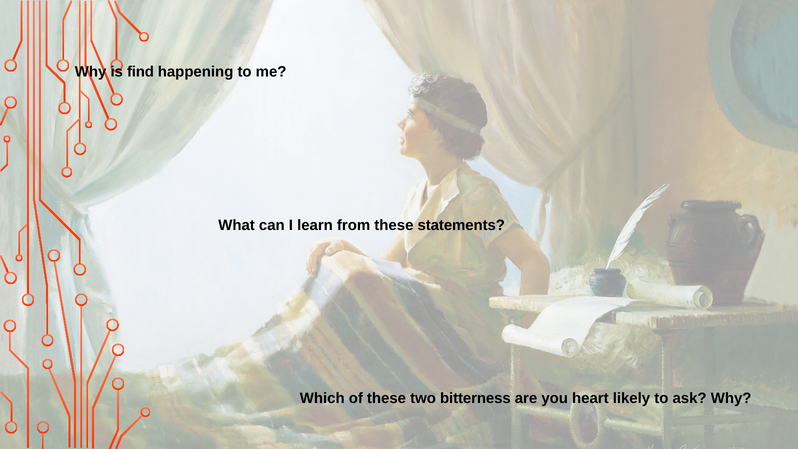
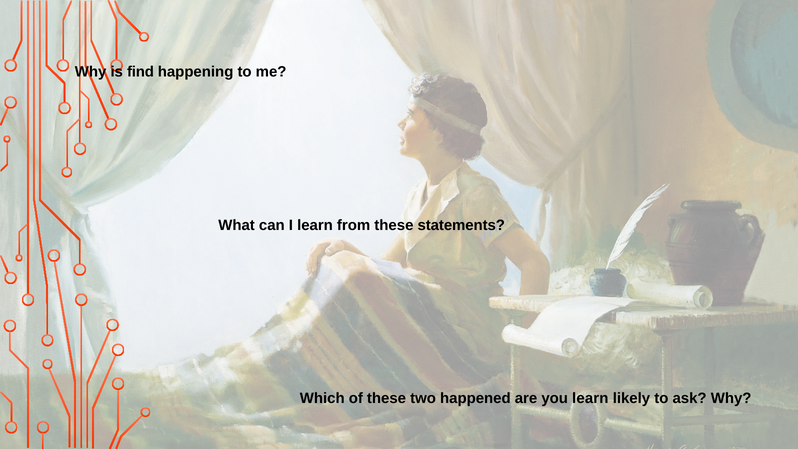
bitterness: bitterness -> happened (475, 398)
you heart: heart -> learn (590, 398)
